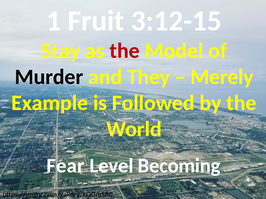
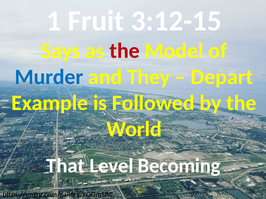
Stay: Stay -> Says (61, 51)
Murder colour: black -> blue (49, 77)
Merely: Merely -> Depart (222, 77)
Fear: Fear -> That (66, 166)
